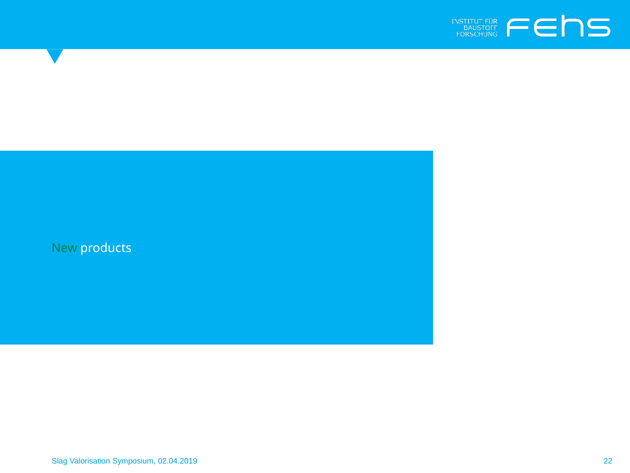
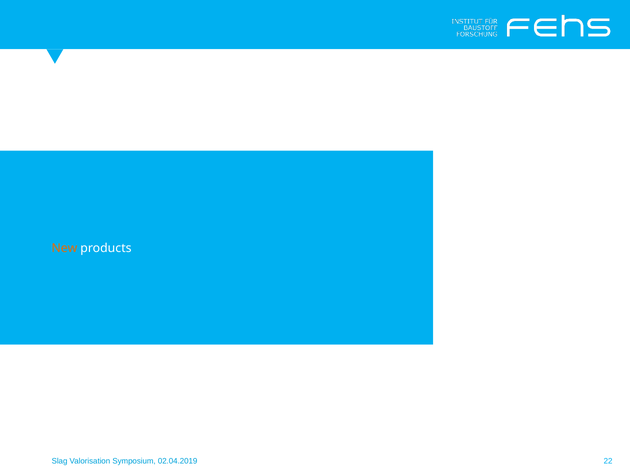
New colour: green -> orange (64, 248)
